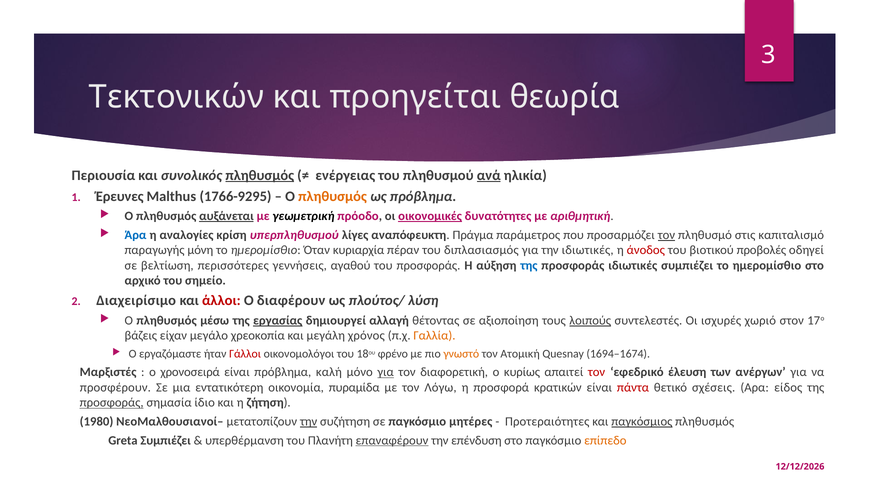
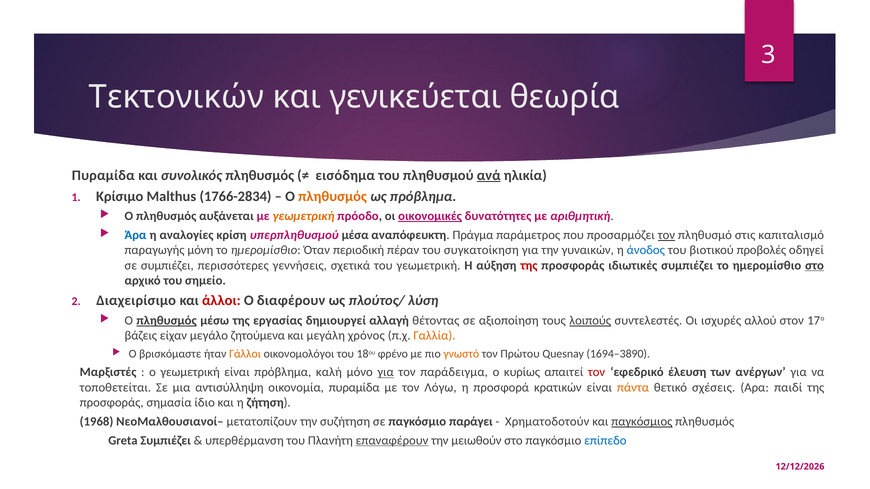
προηγείται: προηγείται -> γενικεύεται (416, 97)
Περιουσία: Περιουσία -> Πυραμίδα (103, 175)
πληθυσμός underline: present -> none (260, 175)
ενέργειας: ενέργειας -> εισόδημα (345, 175)
Έρευνες: Έρευνες -> Κρίσιμο (120, 196)
1766-9295: 1766-9295 -> 1766-2834 (236, 196)
αυξάνεται underline: present -> none (227, 216)
γεωμετρική colour: black -> orange (303, 216)
λίγες: λίγες -> μέσα (355, 235)
κυριαρχία: κυριαρχία -> περιοδική (359, 250)
διπλασιασμός: διπλασιασμός -> συγκατοίκηση (481, 250)
την ιδιωτικές: ιδιωτικές -> γυναικών (588, 250)
άνοδος colour: red -> blue (646, 250)
σε βελτίωση: βελτίωση -> συμπιέζει (167, 266)
αγαθού: αγαθού -> σχετικά (350, 266)
του προσφοράς: προσφοράς -> γεωμετρική (428, 266)
της colour: blue -> red (529, 266)
στο underline: none -> present (815, 266)
πληθυσμός underline: none -> present (167, 321)
εργασίας underline: present -> none (278, 321)
χωριό: χωριό -> αλλού (760, 321)
χρεοκοπία: χρεοκοπία -> ζητούμενα (258, 336)
εργαζόμαστε: εργαζόμαστε -> βρισκόμαστε (170, 354)
Γάλλοι colour: red -> orange (245, 354)
Ατομική: Ατομική -> Πρώτου (520, 354)
1694–1674: 1694–1674 -> 1694–3890 (618, 354)
ο χρονοσειρά: χρονοσειρά -> γεωμετρική (190, 373)
διαφορετική: διαφορετική -> παράδειγμα (454, 373)
προσφέρουν: προσφέρουν -> τοποθετείται (115, 388)
εντατικότερη: εντατικότερη -> αντισύλληψη (229, 388)
πάντα colour: red -> orange (633, 388)
είδος: είδος -> παιδί (788, 388)
προσφοράς underline: present -> none (112, 403)
1980: 1980 -> 1968 (97, 422)
την underline: present -> none (309, 422)
μητέρες: μητέρες -> παράγει (471, 422)
Προτεραιότητες: Προτεραιότητες -> Χρηματοδοτούν (547, 422)
επένδυση: επένδυση -> μειωθούν (476, 441)
επίπεδο colour: orange -> blue (605, 441)
